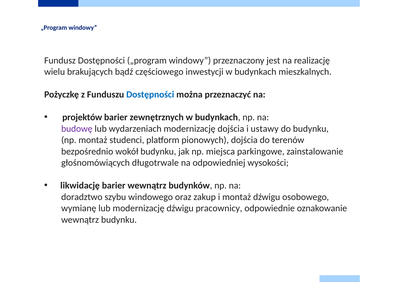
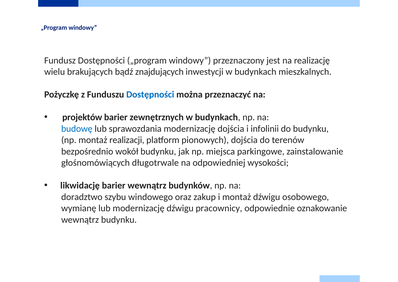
częściowego: częściowego -> znajdujących (159, 72)
budowę colour: purple -> blue (77, 128)
wydarzeniach: wydarzeniach -> sprawozdania (135, 128)
ustawy: ustawy -> infolinii (265, 128)
studenci: studenci -> realizacji (127, 140)
